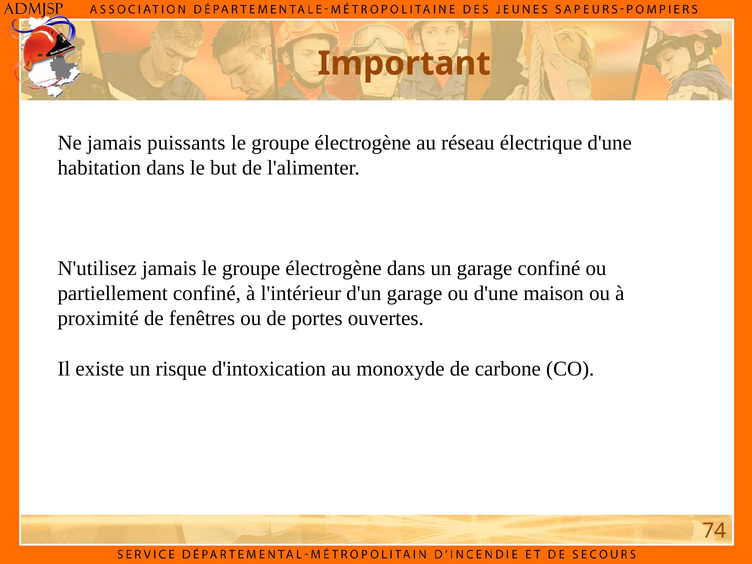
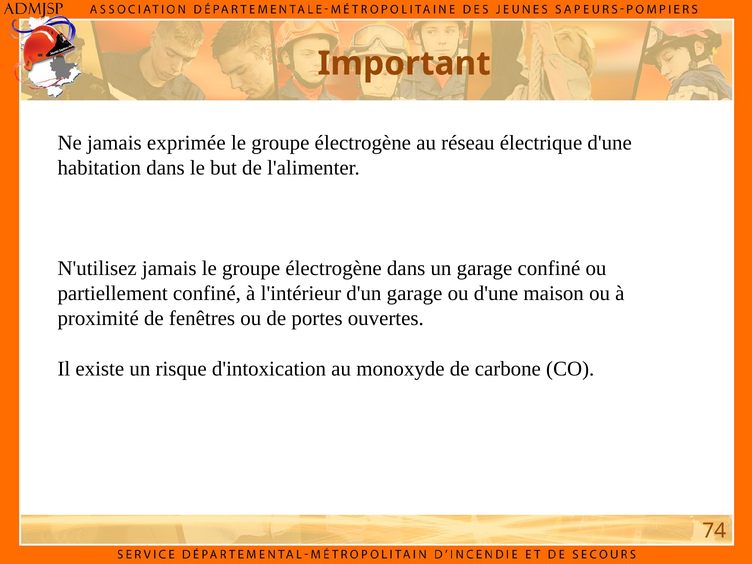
puissants: puissants -> exprimée (186, 143)
